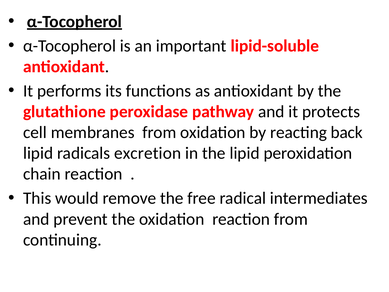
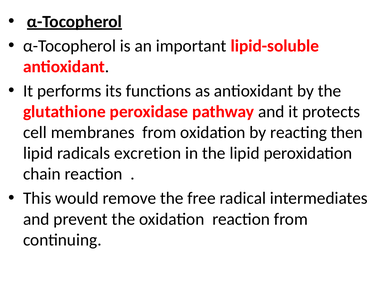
back: back -> then (347, 132)
